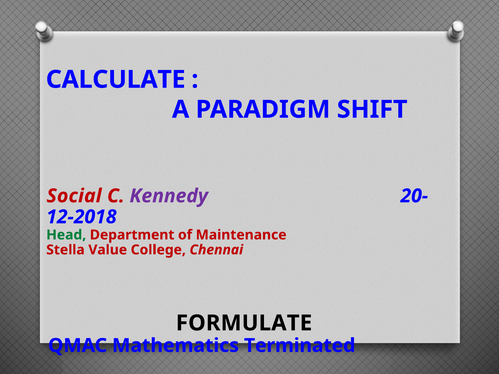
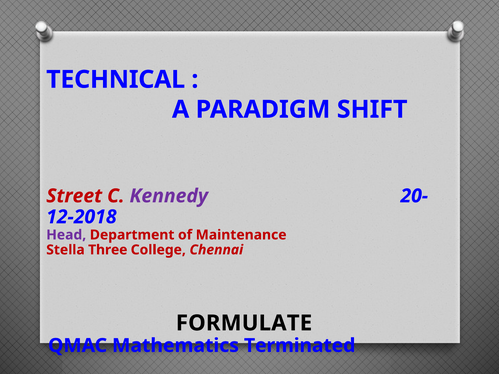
CALCULATE: CALCULATE -> TECHNICAL (116, 80)
Social: Social -> Street (74, 196)
Head colour: green -> purple (66, 235)
Value: Value -> Three (108, 250)
